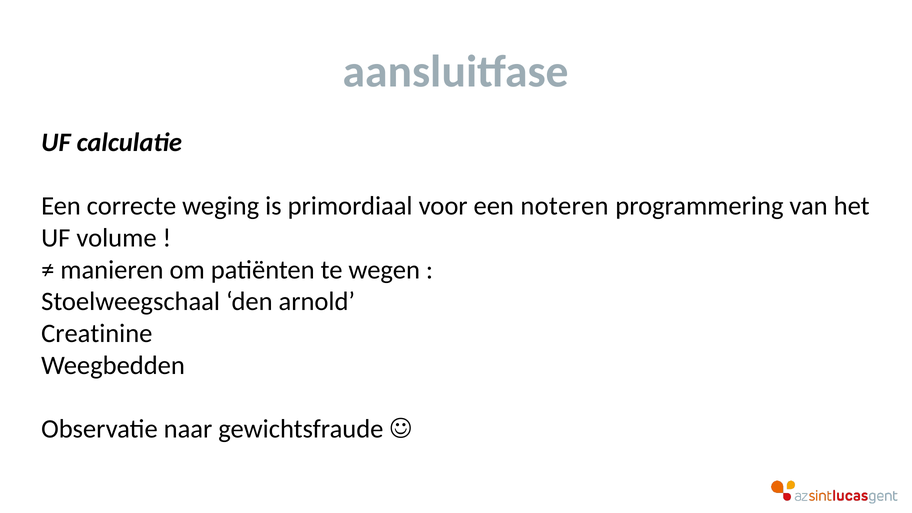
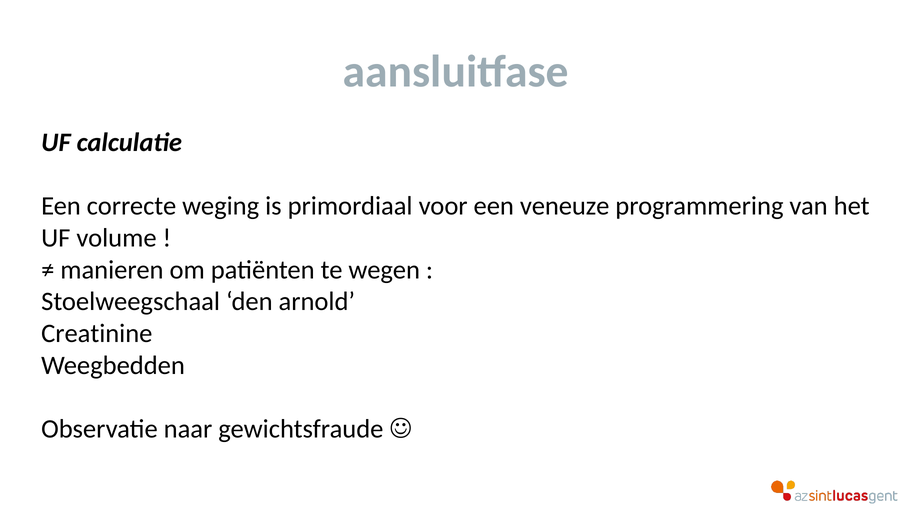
noteren: noteren -> veneuze (565, 206)
